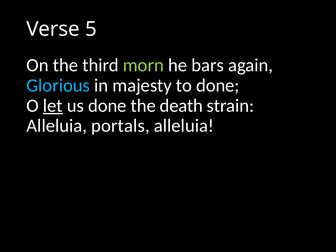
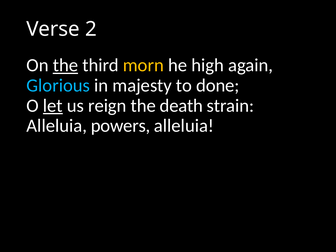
5: 5 -> 2 (91, 29)
the underline: none -> present (65, 65)
morn colour: light green -> yellow (143, 65)
bars: bars -> high (208, 65)
us done: done -> reign (107, 106)
portals: portals -> powers (121, 126)
